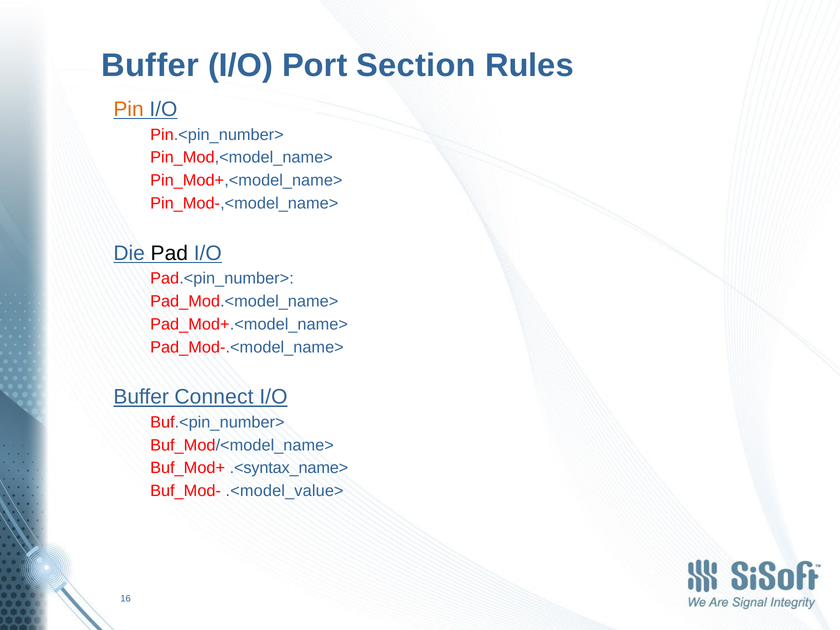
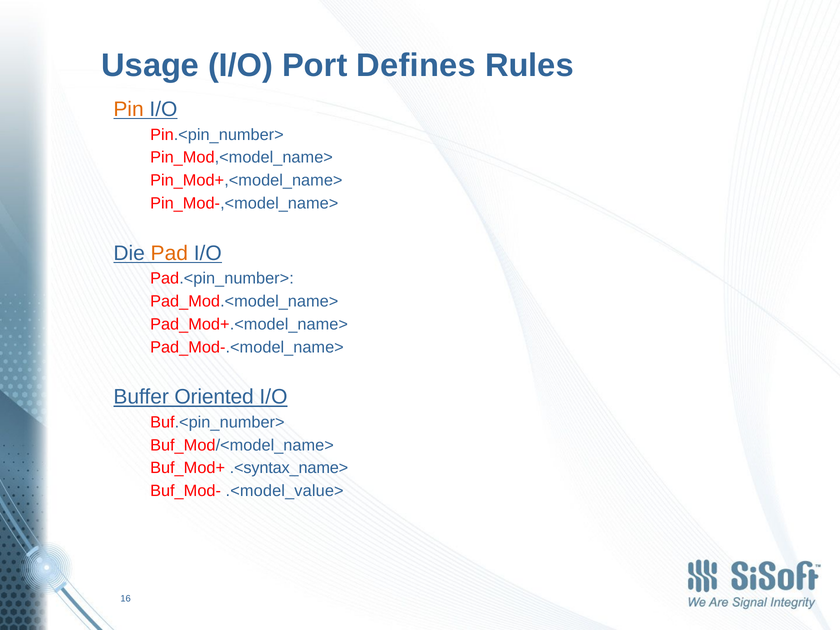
Buffer: Buffer -> Usage (150, 65)
Section: Section -> Defines (416, 65)
Pad colour: black -> orange (169, 253)
Connect: Connect -> Oriented (214, 397)
